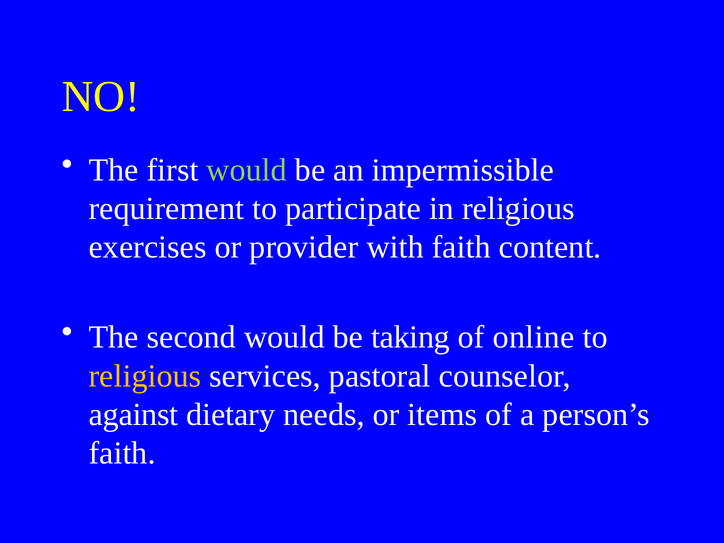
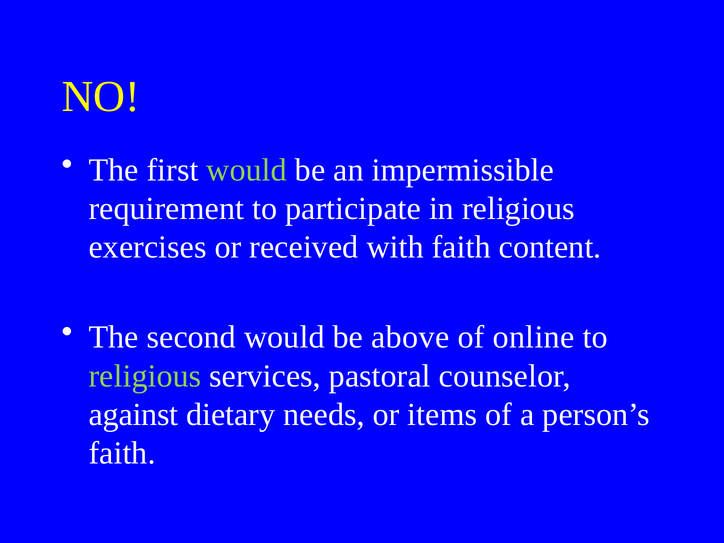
provider: provider -> received (304, 247)
taking: taking -> above (410, 337)
religious colour: yellow -> light green (145, 376)
